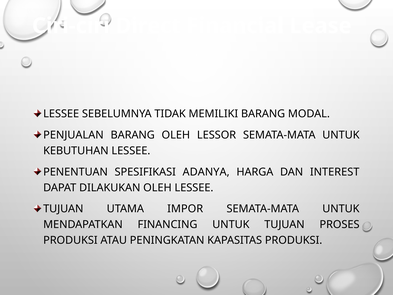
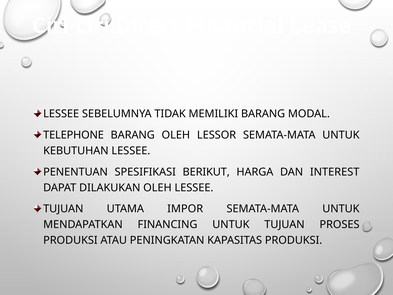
PENJUALAN: PENJUALAN -> TELEPHONE (74, 135)
ADANYA: ADANYA -> BERIKUT (206, 172)
